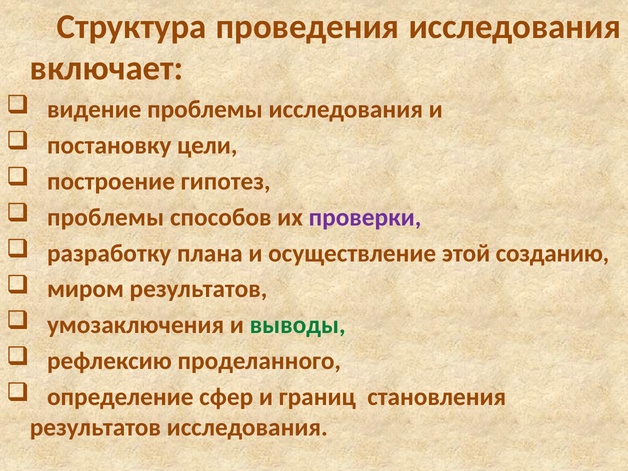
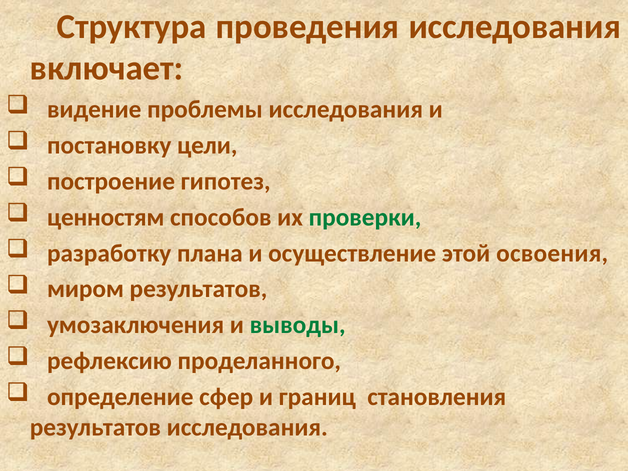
проблемы: проблемы -> ценностям (106, 217)
проверки colour: purple -> green (365, 217)
созданию: созданию -> освоения (552, 253)
